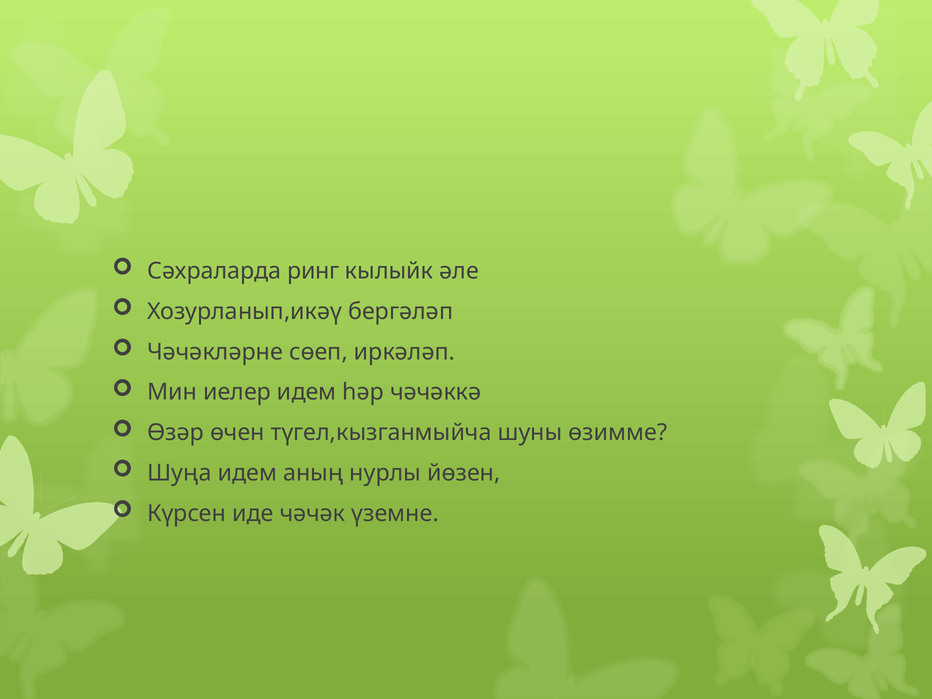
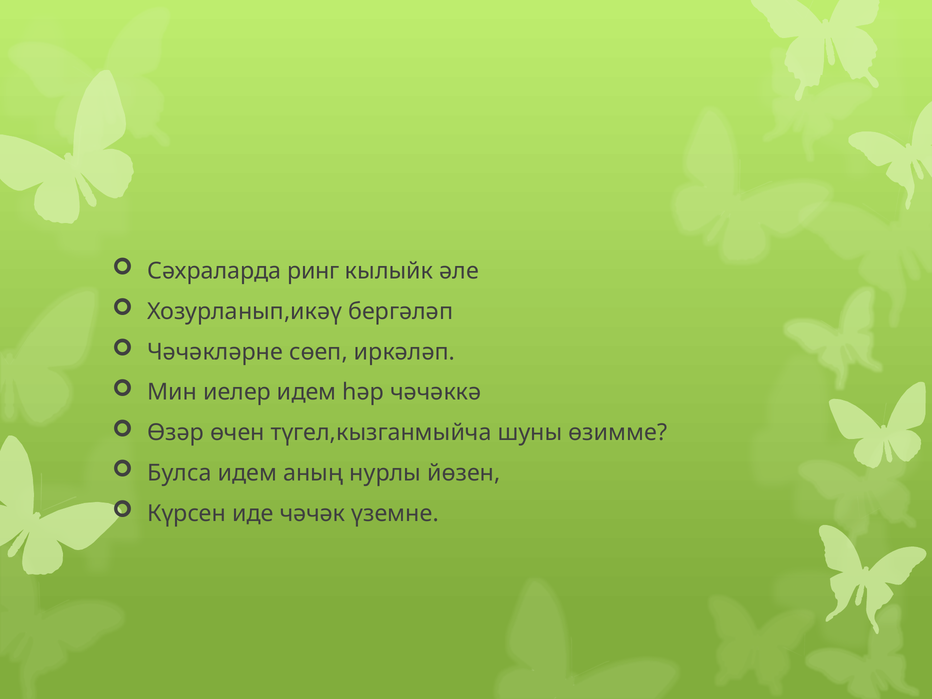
Шуңа: Шуңа -> Булса (179, 473)
